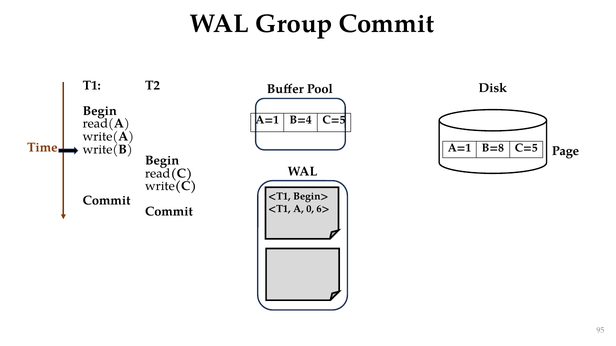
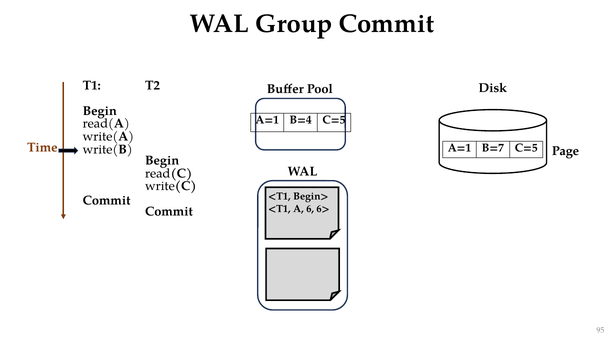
B=8: B=8 -> B=7 (493, 148)
0: 0 -> 6 (310, 209)
